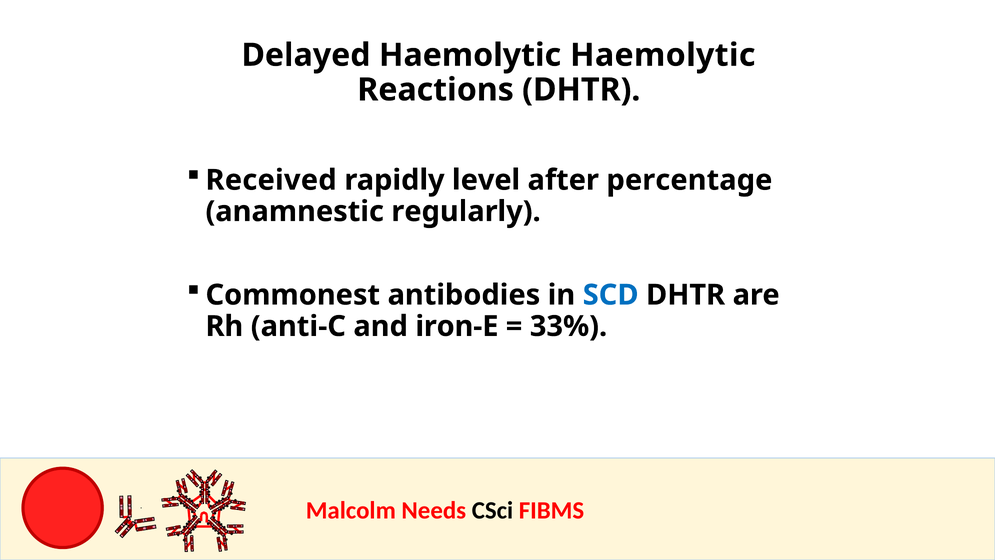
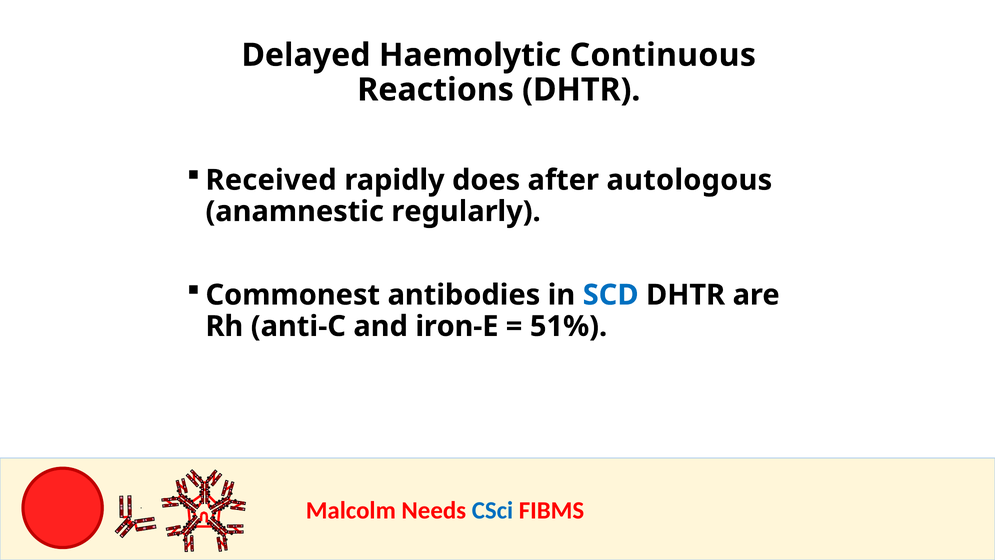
Haemolytic Haemolytic: Haemolytic -> Continuous (663, 55)
level: level -> does (486, 180)
percentage: percentage -> autologous (689, 180)
33%: 33% -> 51% (569, 326)
CSci colour: black -> blue (492, 510)
